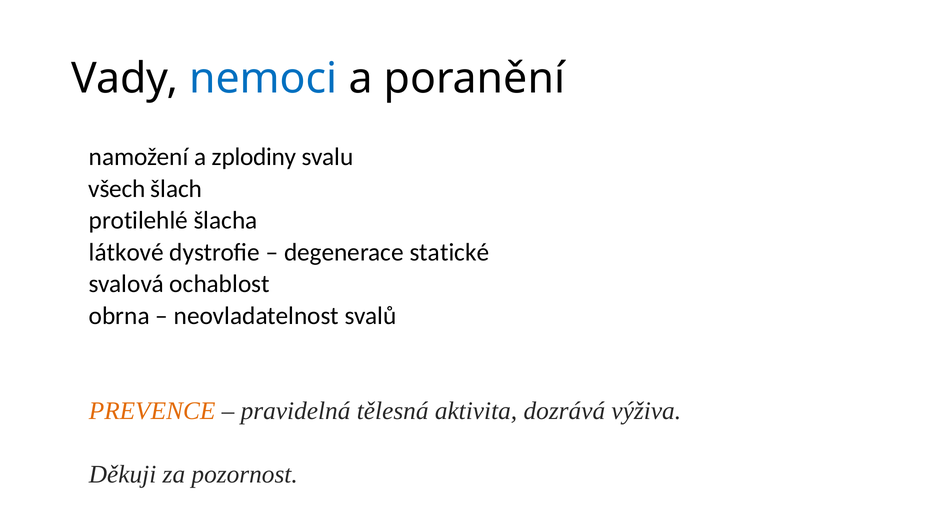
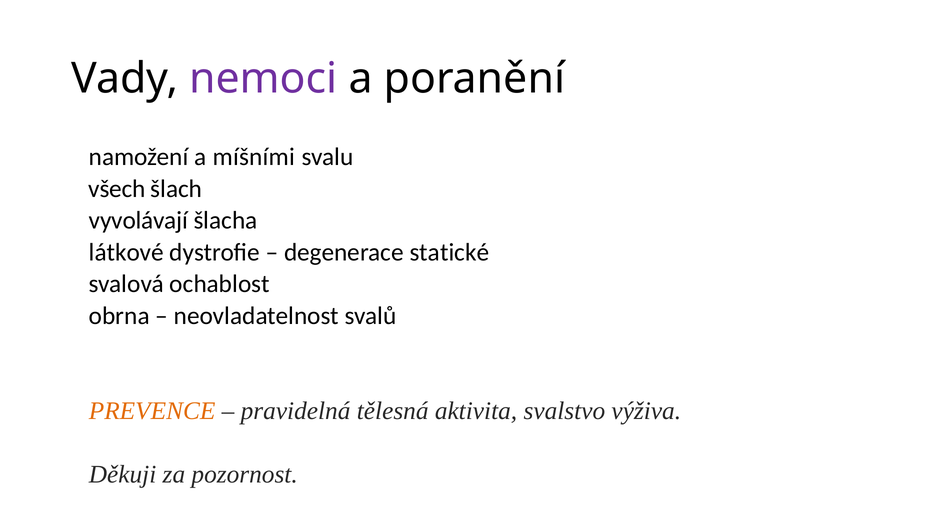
nemoci colour: blue -> purple (263, 79)
zplodiny: zplodiny -> míšními (254, 157)
protilehlé: protilehlé -> vyvolávají (138, 220)
dozrává: dozrává -> svalstvo (564, 411)
